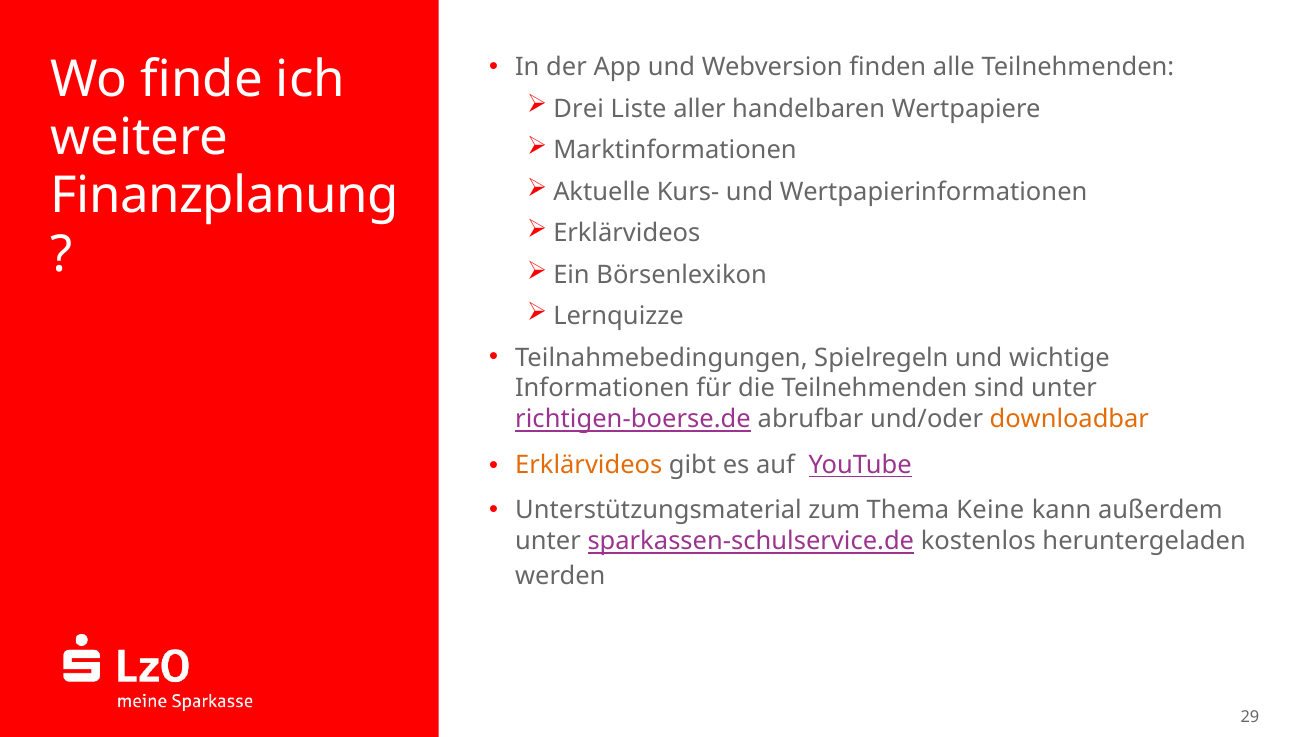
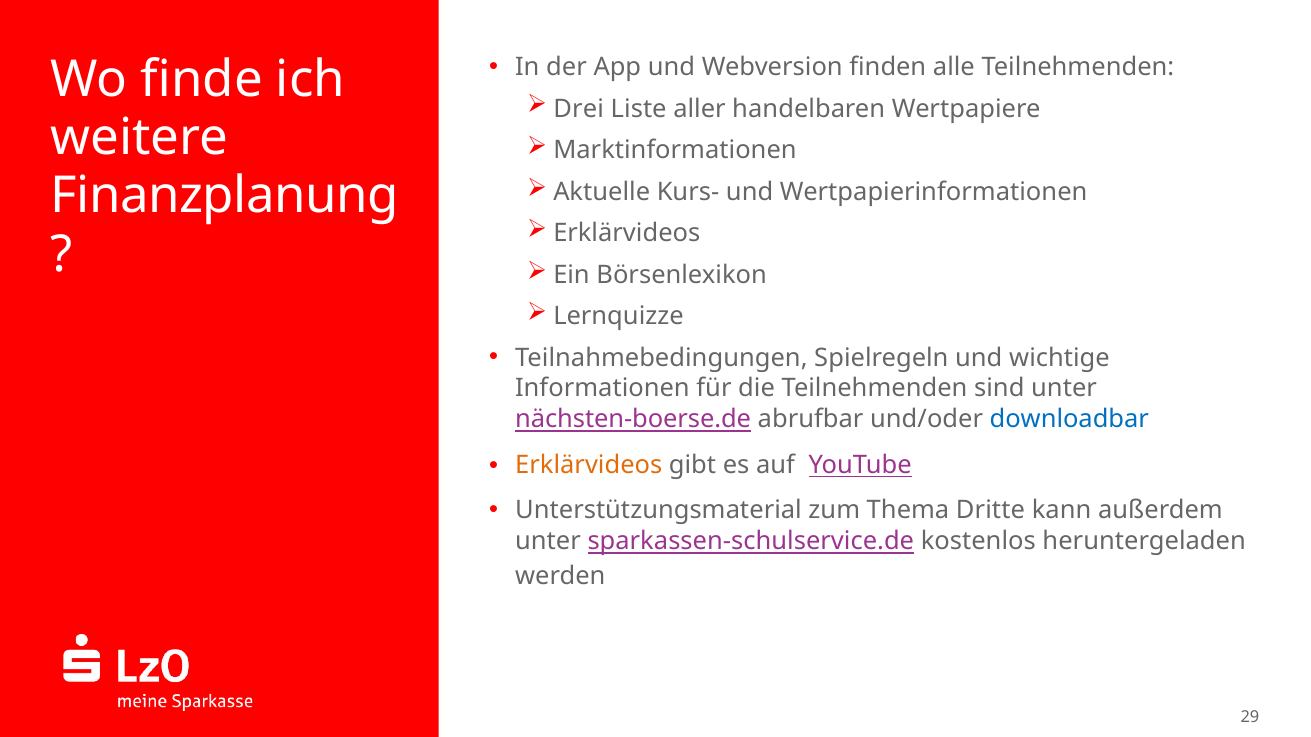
richtigen-boerse.de: richtigen-boerse.de -> nächsten-boerse.de (633, 419)
downloadbar colour: orange -> blue (1069, 419)
Keine: Keine -> Dritte (990, 511)
